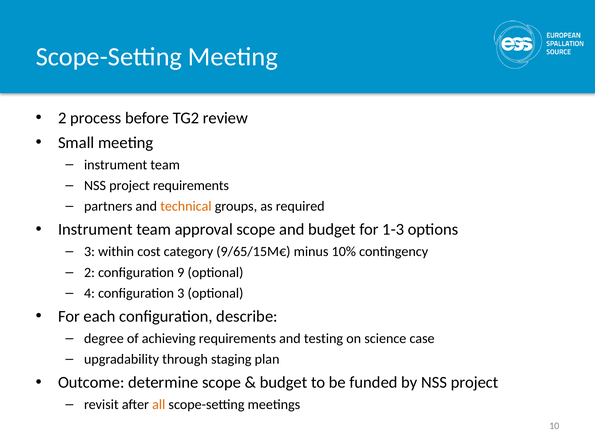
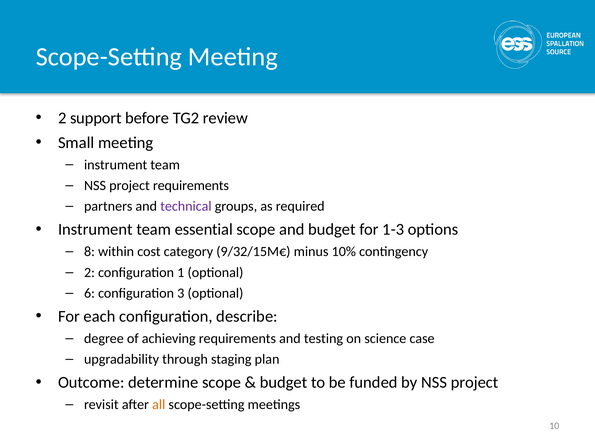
process: process -> support (96, 118)
technical colour: orange -> purple (186, 206)
approval: approval -> essential (204, 230)
3: 3 -> 8 (89, 252)
9/65/15M€: 9/65/15M€ -> 9/32/15M€ (253, 252)
9: 9 -> 1 (181, 273)
4: 4 -> 6 (89, 293)
